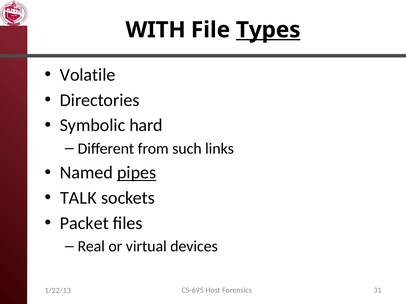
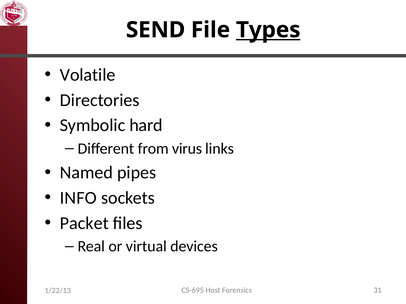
WITH: WITH -> SEND (156, 30)
such: such -> virus (187, 149)
pipes underline: present -> none (137, 173)
TALK: TALK -> INFO (78, 198)
